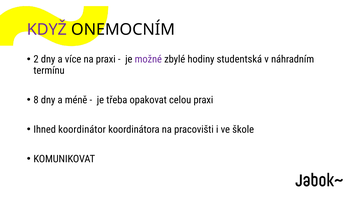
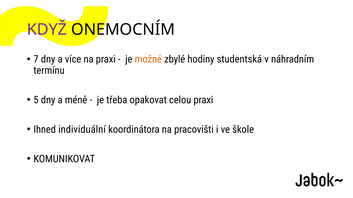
2: 2 -> 7 (36, 59)
možné colour: purple -> orange (148, 59)
8: 8 -> 5 (36, 100)
koordinátor: koordinátor -> individuální (82, 130)
